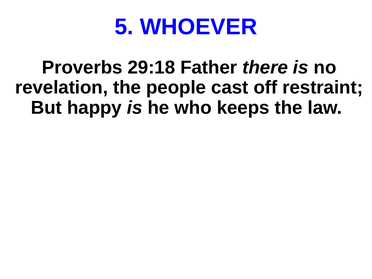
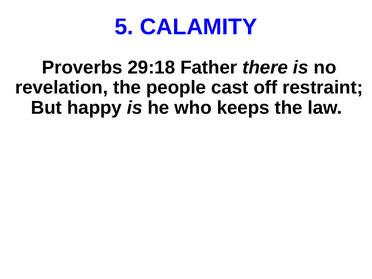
WHOEVER: WHOEVER -> CALAMITY (199, 27)
